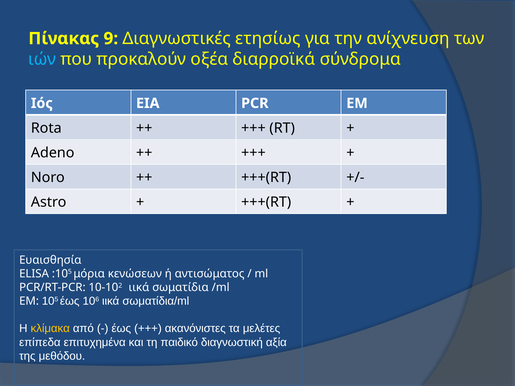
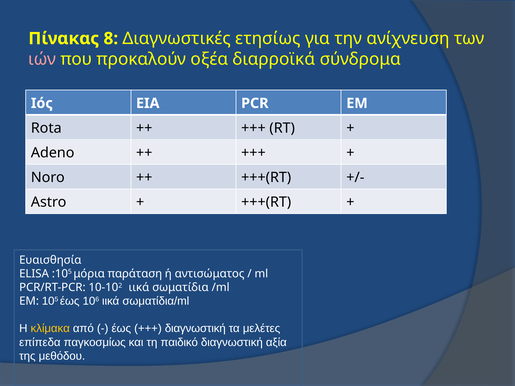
9: 9 -> 8 (111, 39)
ιών colour: light blue -> pink (42, 59)
κενώσεων: κενώσεων -> παράταση (135, 274)
ακανόνιστες: ακανόνιστες -> διαγνωστική (195, 329)
επιτυχημένα: επιτυχημένα -> παγκοσμίως (95, 342)
